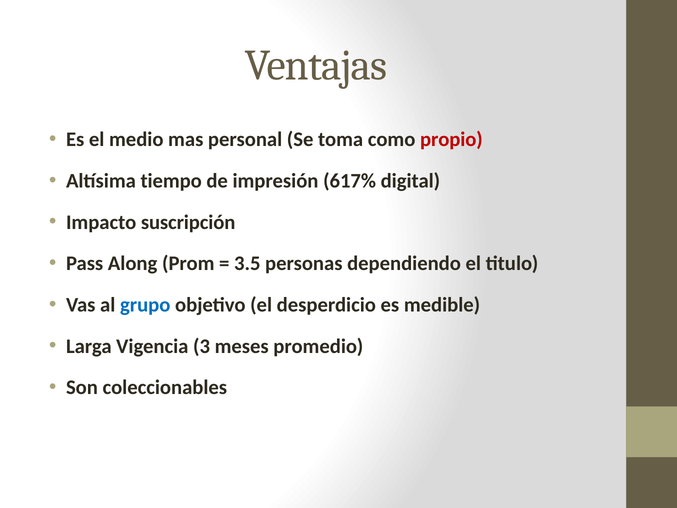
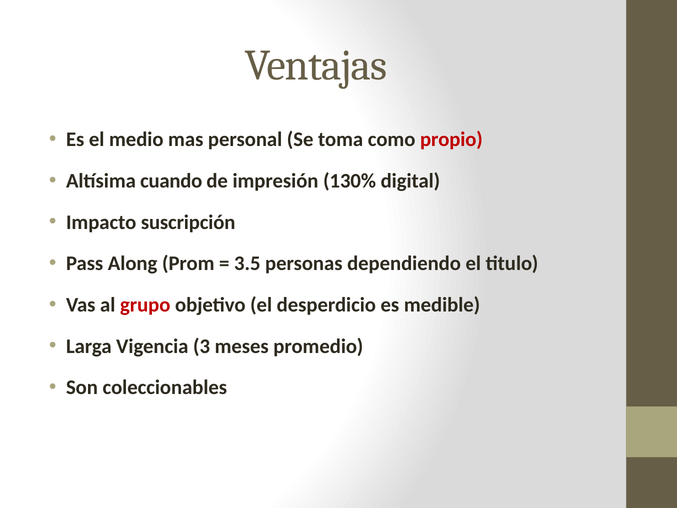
tiempo: tiempo -> cuando (171, 181)
617%: 617% -> 130% (350, 181)
grupo colour: blue -> red (145, 305)
